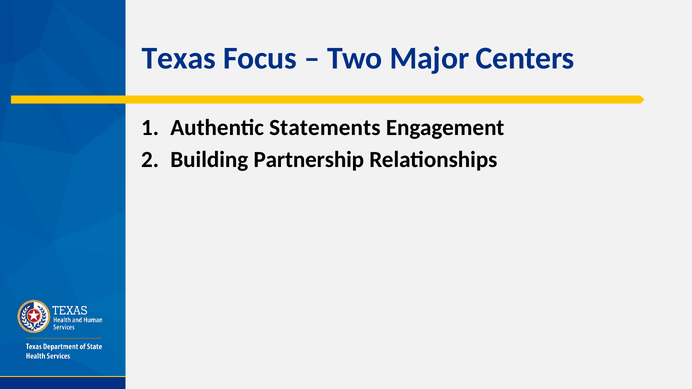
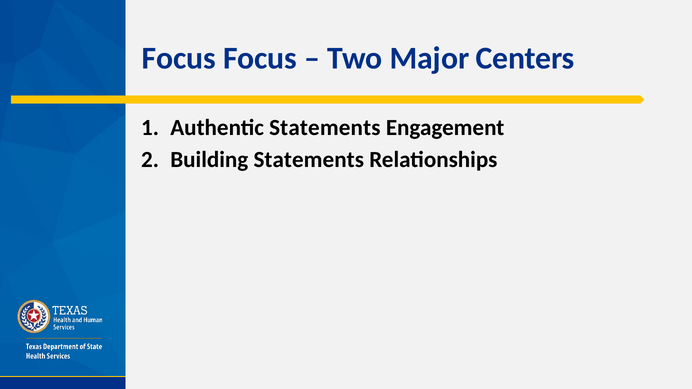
Texas: Texas -> Focus (179, 58)
Building Partnership: Partnership -> Statements (309, 160)
